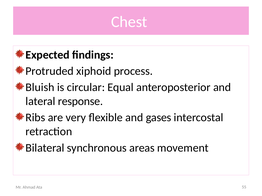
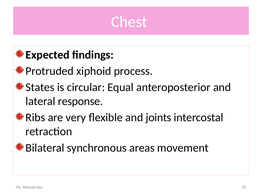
Bluish: Bluish -> States (40, 88)
gases: gases -> joints (159, 118)
